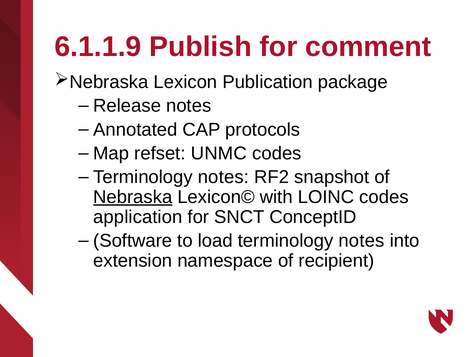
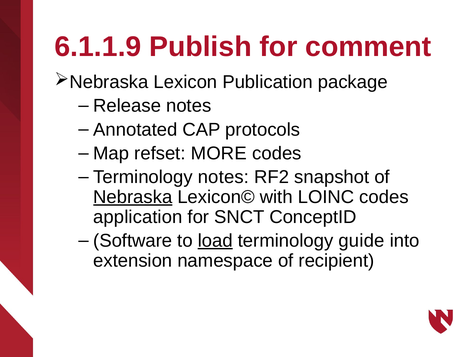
UNMC: UNMC -> MORE (219, 153)
load underline: none -> present (215, 241)
notes: notes -> guide (361, 241)
